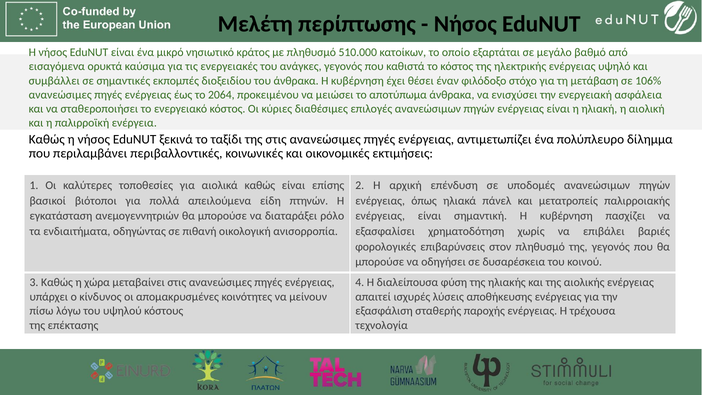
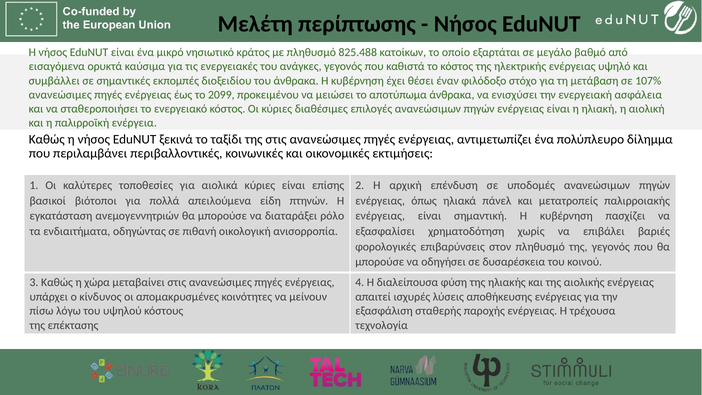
510.000: 510.000 -> 825.488 (358, 53)
106%: 106% -> 107% (648, 81)
2064: 2064 -> 2099 (221, 95)
αιολικά καθώς: καθώς -> κύριες (260, 185)
